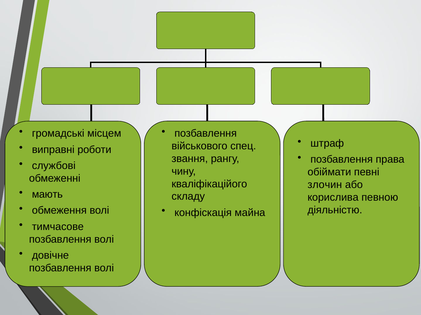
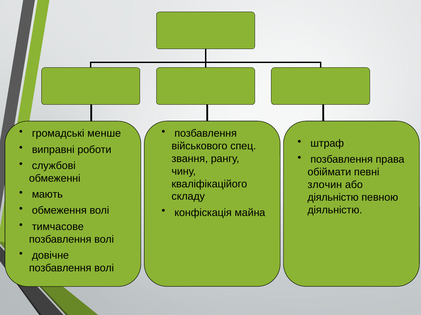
місцем: місцем -> менше (104, 134)
корислива: корислива -> діяльністю (333, 198)
